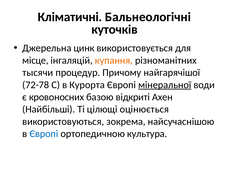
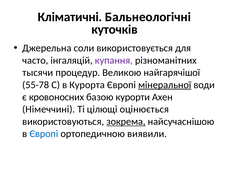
цинк: цинк -> соли (84, 48)
місце: місце -> часто (35, 60)
купання colour: orange -> purple (114, 60)
Причому: Причому -> Великою (122, 72)
72-78: 72-78 -> 55-78 (36, 85)
відкриті: відкриті -> курорти (133, 97)
Найбільші: Найбільші -> Німеччині (49, 109)
зокрема underline: none -> present (126, 121)
культура: культура -> виявили (147, 134)
